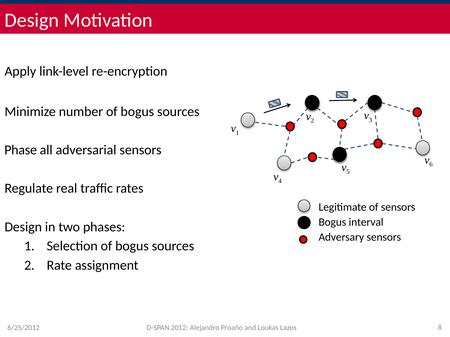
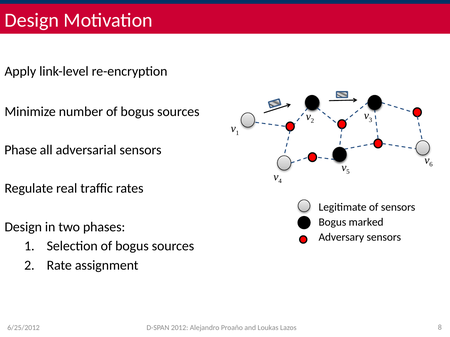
interval: interval -> marked (366, 223)
